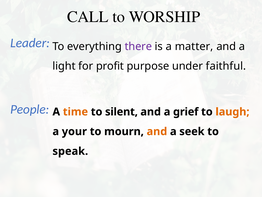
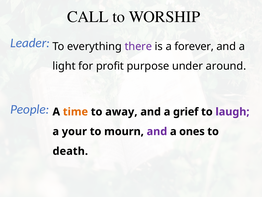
matter: matter -> forever (194, 46)
faithful: faithful -> around (226, 66)
silent: silent -> away (121, 112)
laugh colour: orange -> purple (232, 112)
and colour: orange -> purple (157, 131)
seek: seek -> ones (192, 131)
speak: speak -> death (70, 151)
